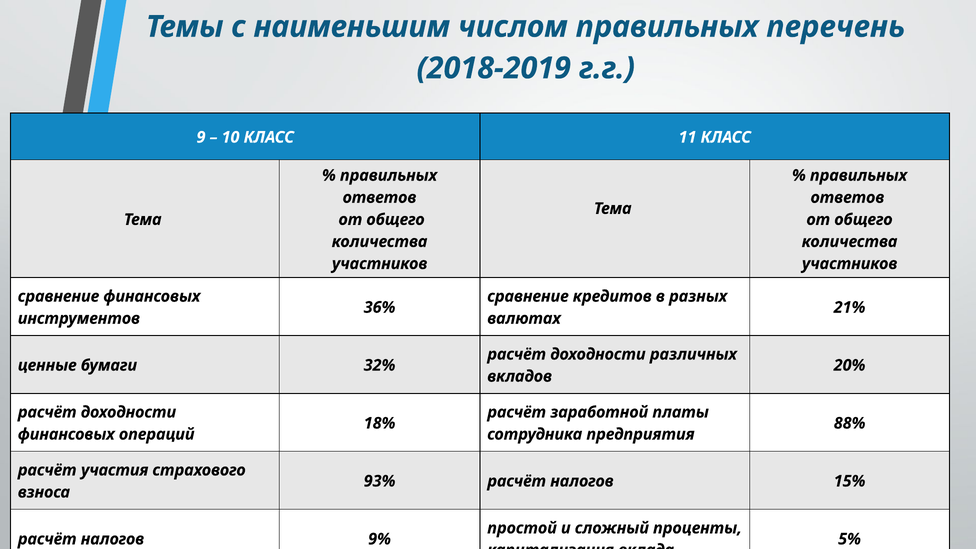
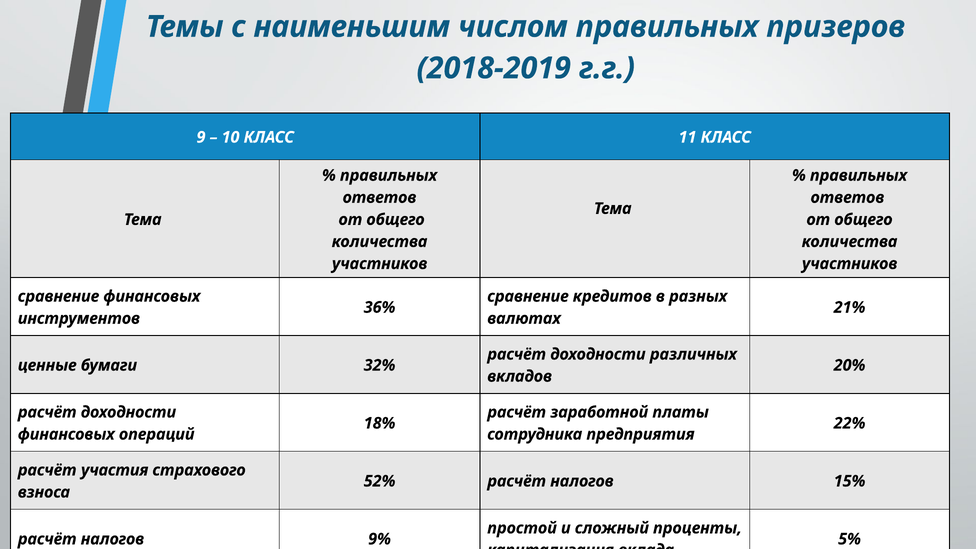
перечень: перечень -> призеров (836, 27)
88%: 88% -> 22% (850, 423)
93%: 93% -> 52% (380, 481)
